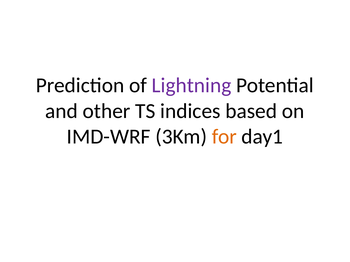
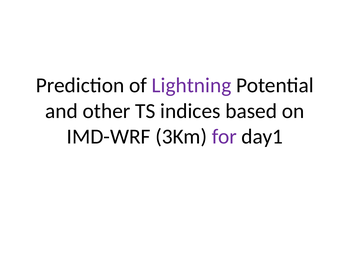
for colour: orange -> purple (224, 137)
